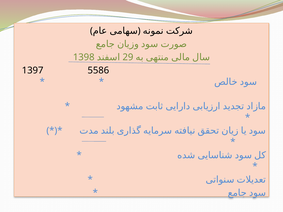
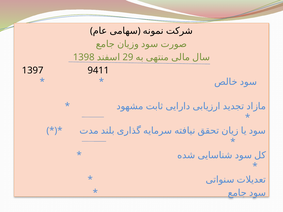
5586: 5586 -> 9411 (98, 70)
